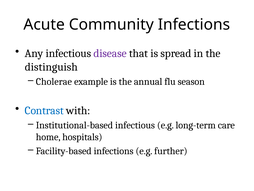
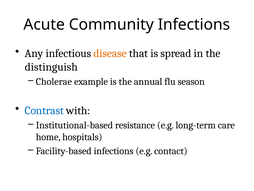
disease colour: purple -> orange (110, 53)
Institutional-based infectious: infectious -> resistance (135, 125)
further: further -> contact (171, 151)
